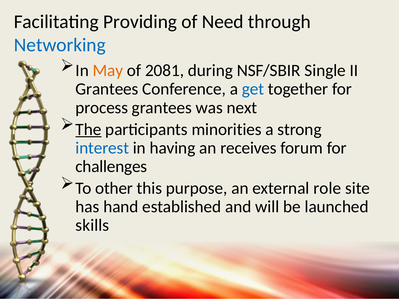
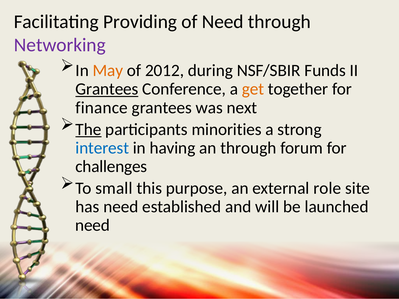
Networking colour: blue -> purple (60, 45)
2081: 2081 -> 2012 (165, 71)
Single: Single -> Funds (325, 71)
Grantees underline: none -> present (107, 89)
get colour: blue -> orange (253, 89)
process: process -> finance (102, 108)
an receives: receives -> through (248, 148)
other: other -> small (114, 188)
has hand: hand -> need (121, 207)
skills: skills -> need (92, 225)
